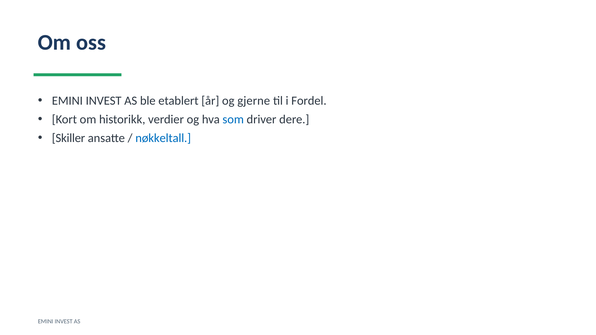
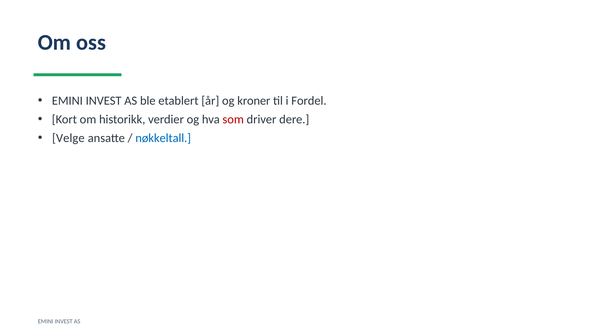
gjerne: gjerne -> kroner (254, 101)
som colour: blue -> red (233, 120)
Skiller: Skiller -> Velge (68, 138)
